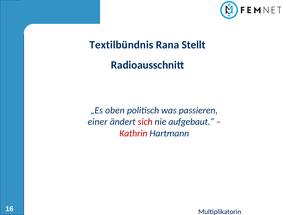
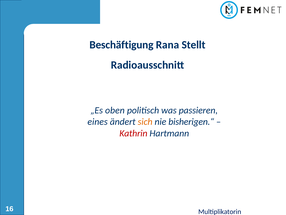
Textilbündnis: Textilbündnis -> Beschäftigung (121, 45)
einer: einer -> eines (98, 122)
sich colour: red -> orange (145, 122)
aufgebaut.“: aufgebaut.“ -> bisherigen.“ (191, 122)
